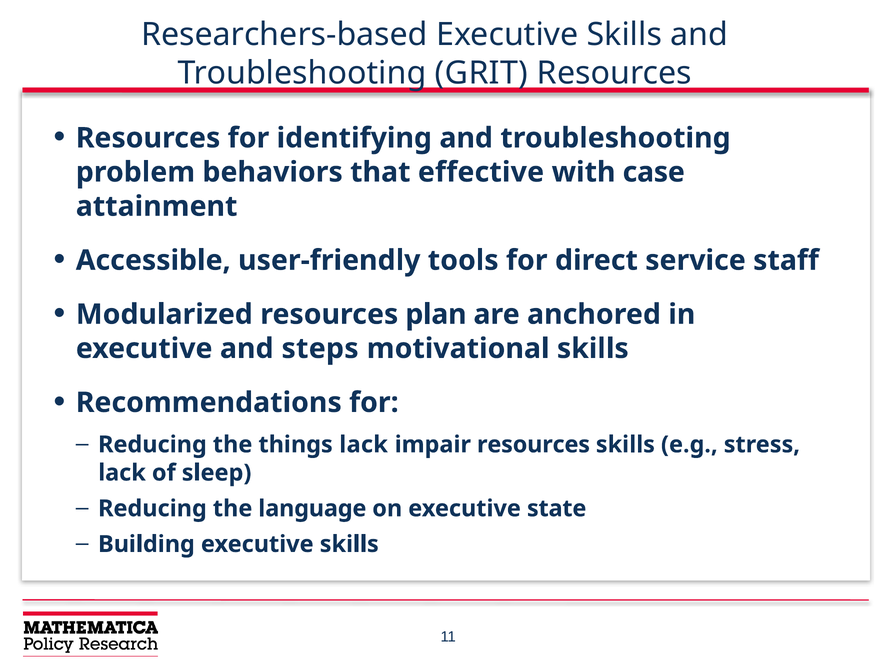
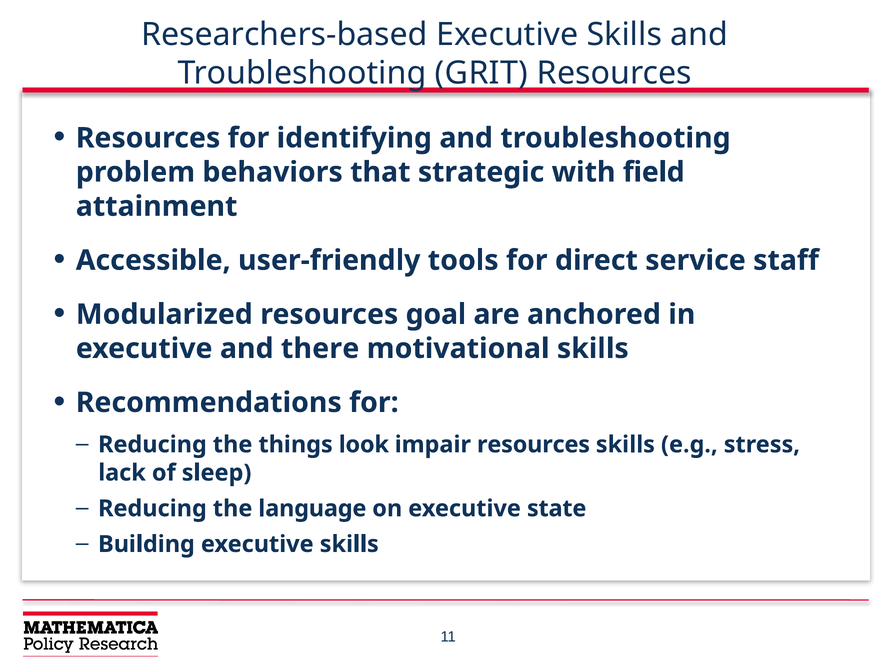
effective: effective -> strategic (481, 172)
case: case -> field (654, 172)
plan: plan -> goal (436, 314)
steps: steps -> there (320, 349)
things lack: lack -> look (364, 445)
